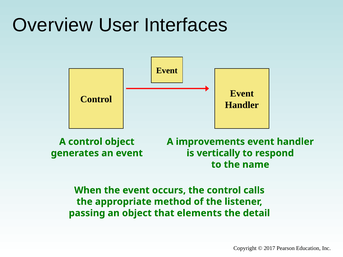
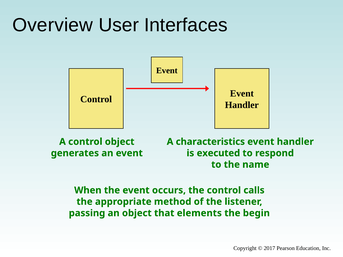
improvements: improvements -> characteristics (210, 142)
vertically: vertically -> executed (218, 153)
detail: detail -> begin (256, 213)
